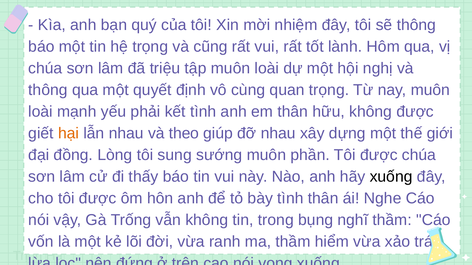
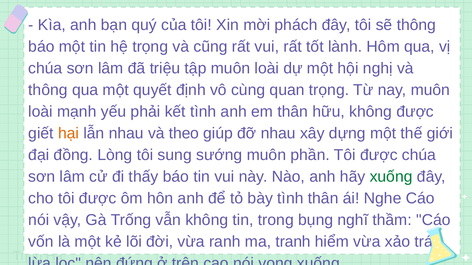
nhiệm: nhiệm -> phách (296, 25)
xuống colour: black -> green (391, 177)
ma thầm: thầm -> tranh (293, 242)
